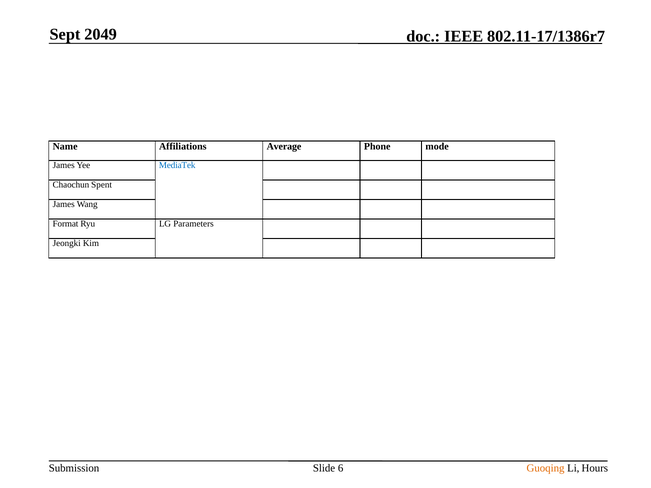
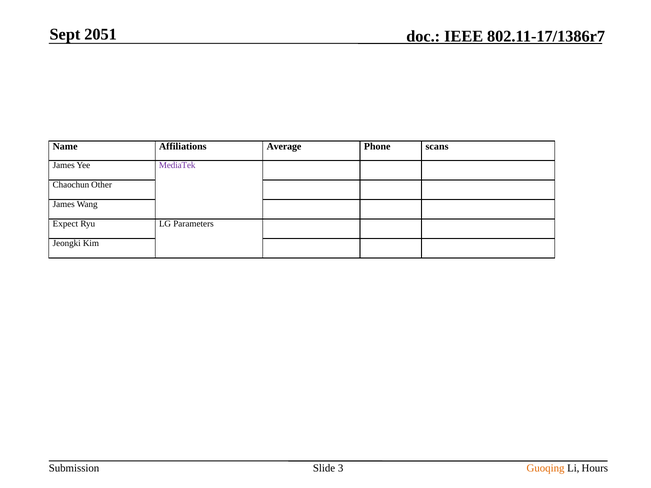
2049: 2049 -> 2051 (101, 35)
mode: mode -> scans (437, 147)
MediaTek colour: blue -> purple (177, 166)
Spent: Spent -> Other (102, 185)
Format: Format -> Expect (65, 224)
6: 6 -> 3 (341, 468)
